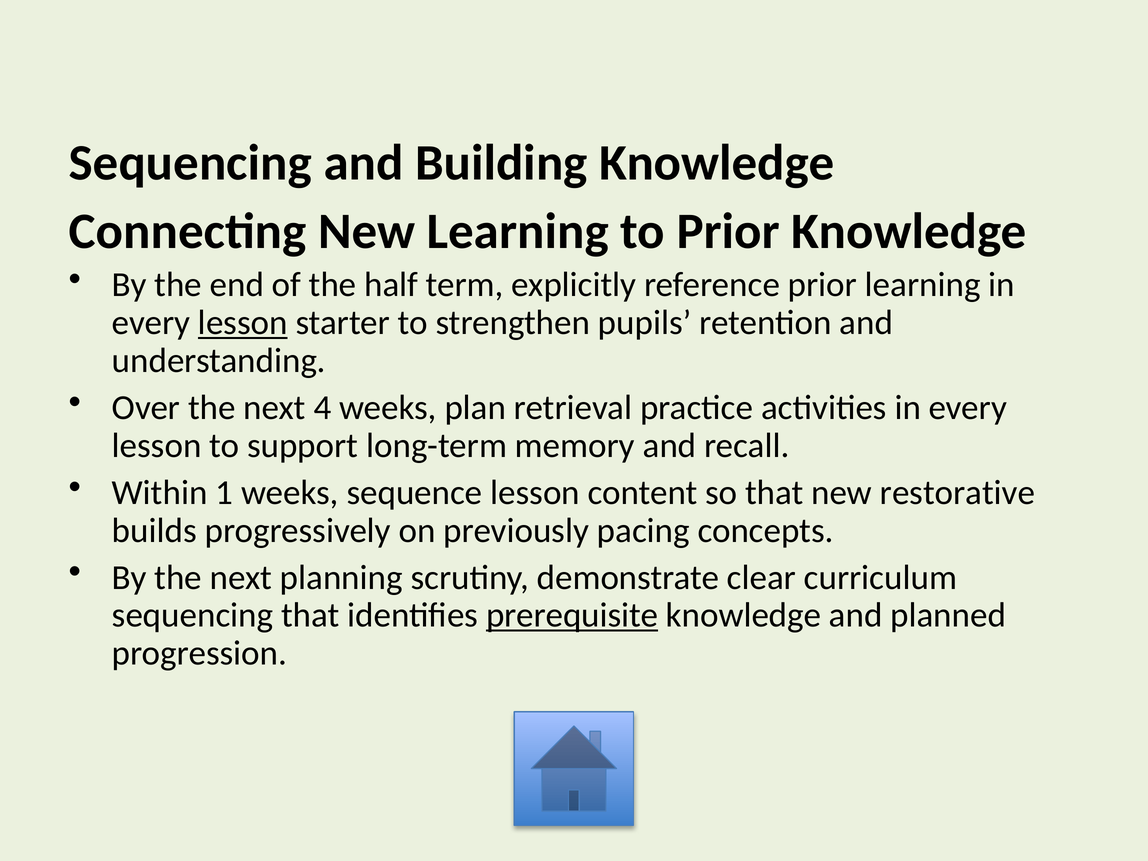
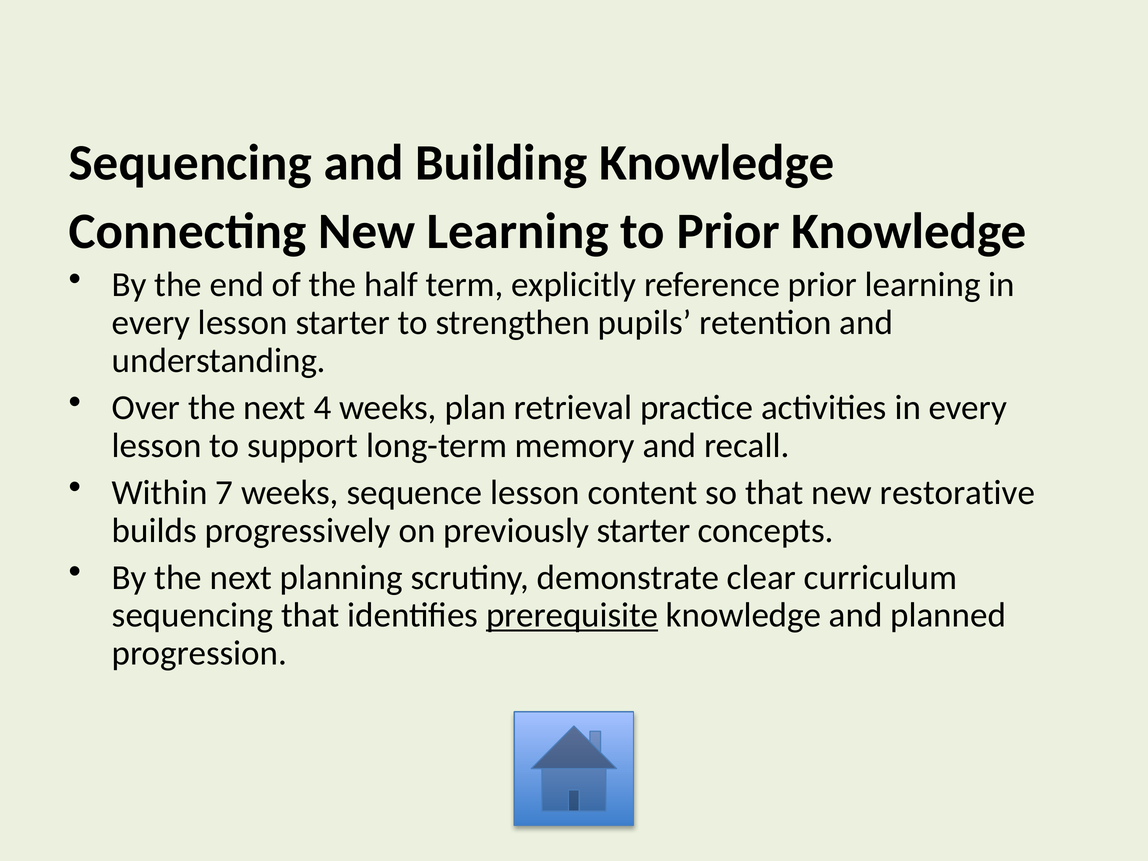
lesson underline: present -> none (243, 323)
1: 1 -> 7 (224, 493)
previously pacing: pacing -> starter (643, 530)
